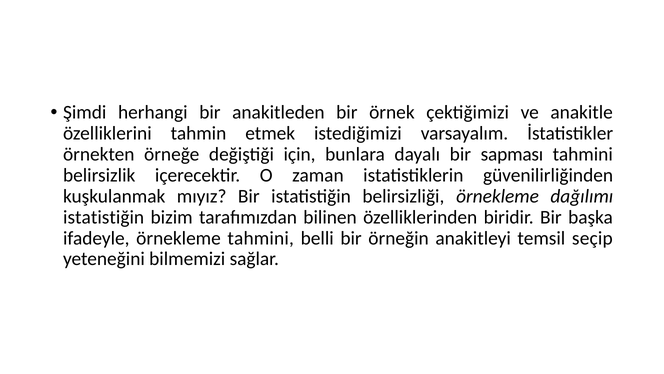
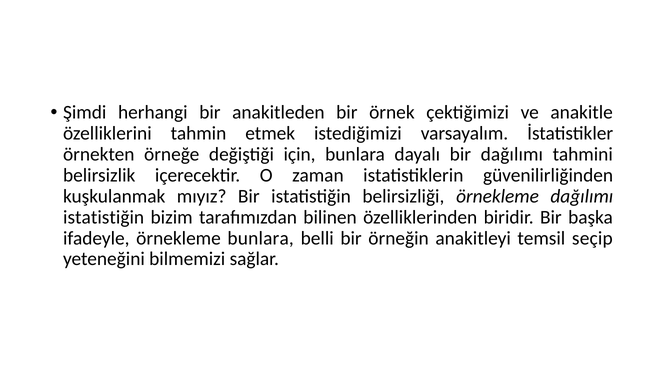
bir sapması: sapması -> dağılımı (512, 154)
örnekleme tahmini: tahmini -> bunlara (261, 238)
